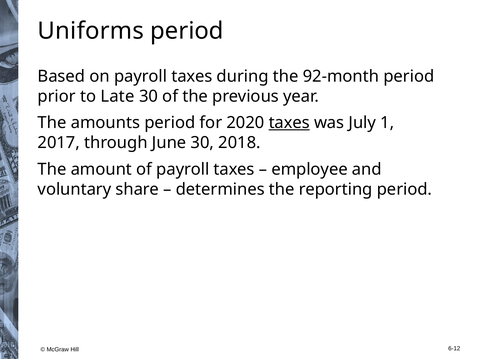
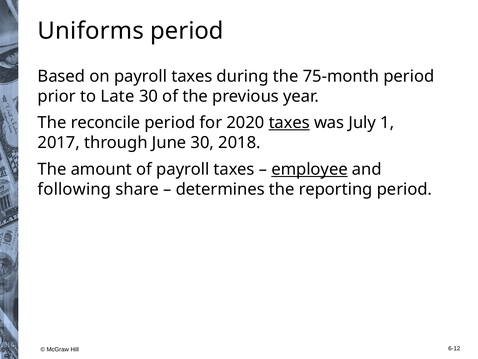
92-month: 92-month -> 75-month (341, 76)
amounts: amounts -> reconcile (105, 123)
employee underline: none -> present (310, 169)
voluntary: voluntary -> following (74, 189)
